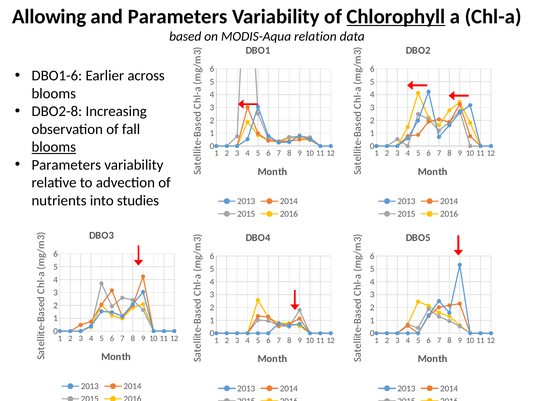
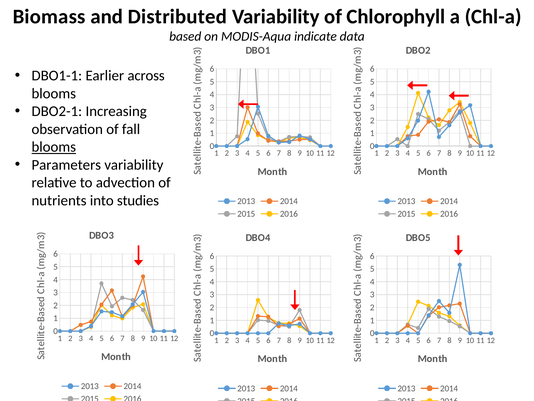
Allowing: Allowing -> Biomass (49, 17)
and Parameters: Parameters -> Distributed (177, 17)
Chlorophyll underline: present -> none (396, 17)
relation: relation -> indicate (315, 36)
DBO1-6: DBO1-6 -> DBO1-1 (57, 76)
DBO2-8: DBO2-8 -> DBO2-1 (57, 111)
